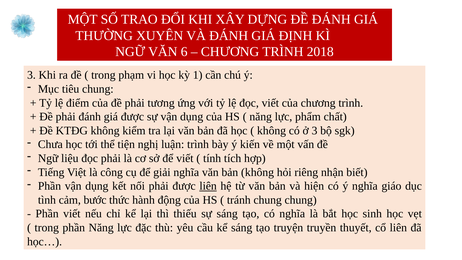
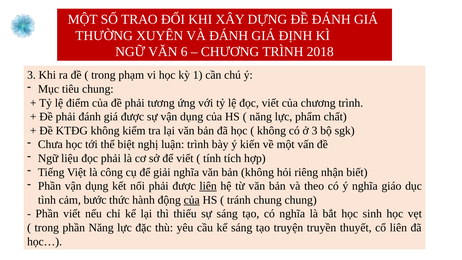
tiện: tiện -> biệt (126, 144)
hiện: hiện -> theo (314, 186)
của underline: none -> present (192, 200)
